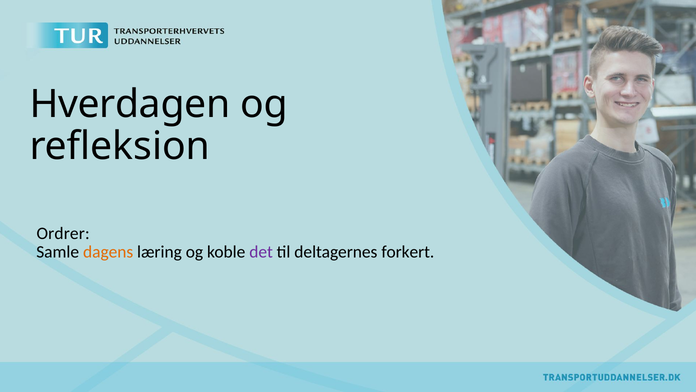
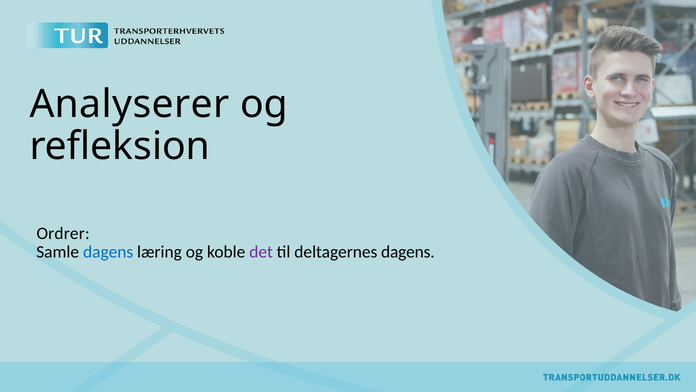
Hverdagen: Hverdagen -> Analyserer (129, 104)
dagens colour: orange -> blue (108, 252)
deltagernes forkert: forkert -> dagens (408, 252)
